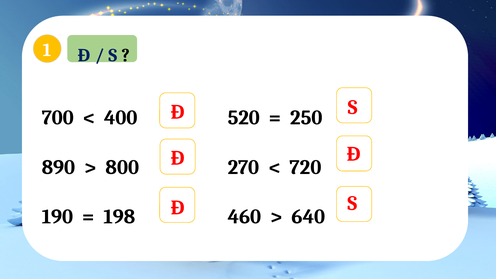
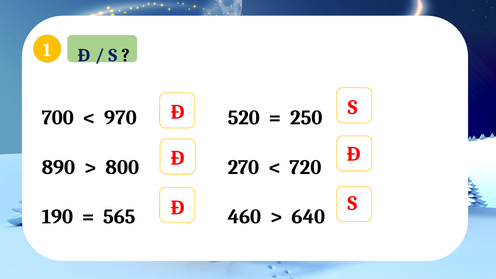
400: 400 -> 970 (121, 118)
198: 198 -> 565 (119, 217)
